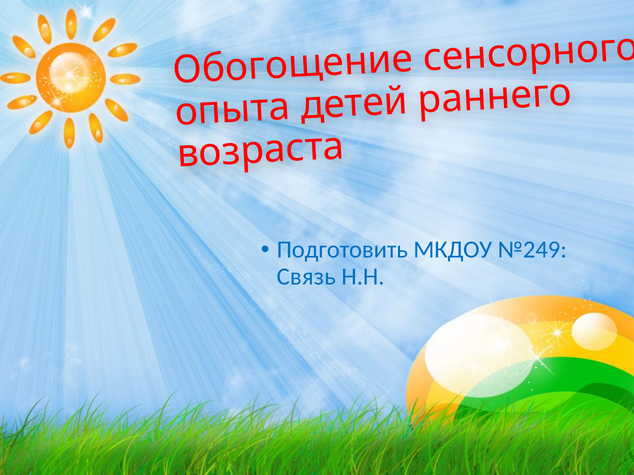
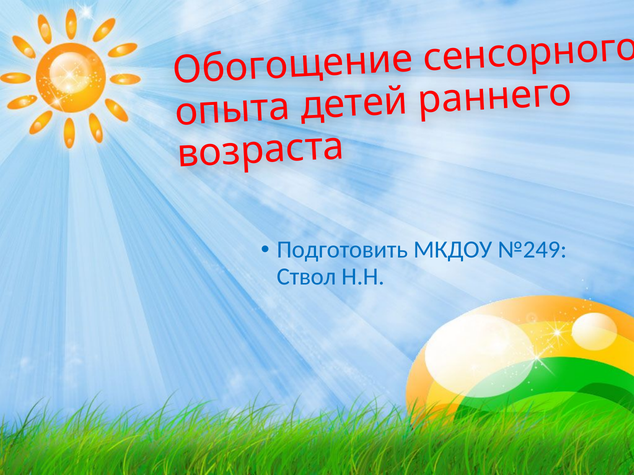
Связь: Связь -> Ствол (306, 277)
